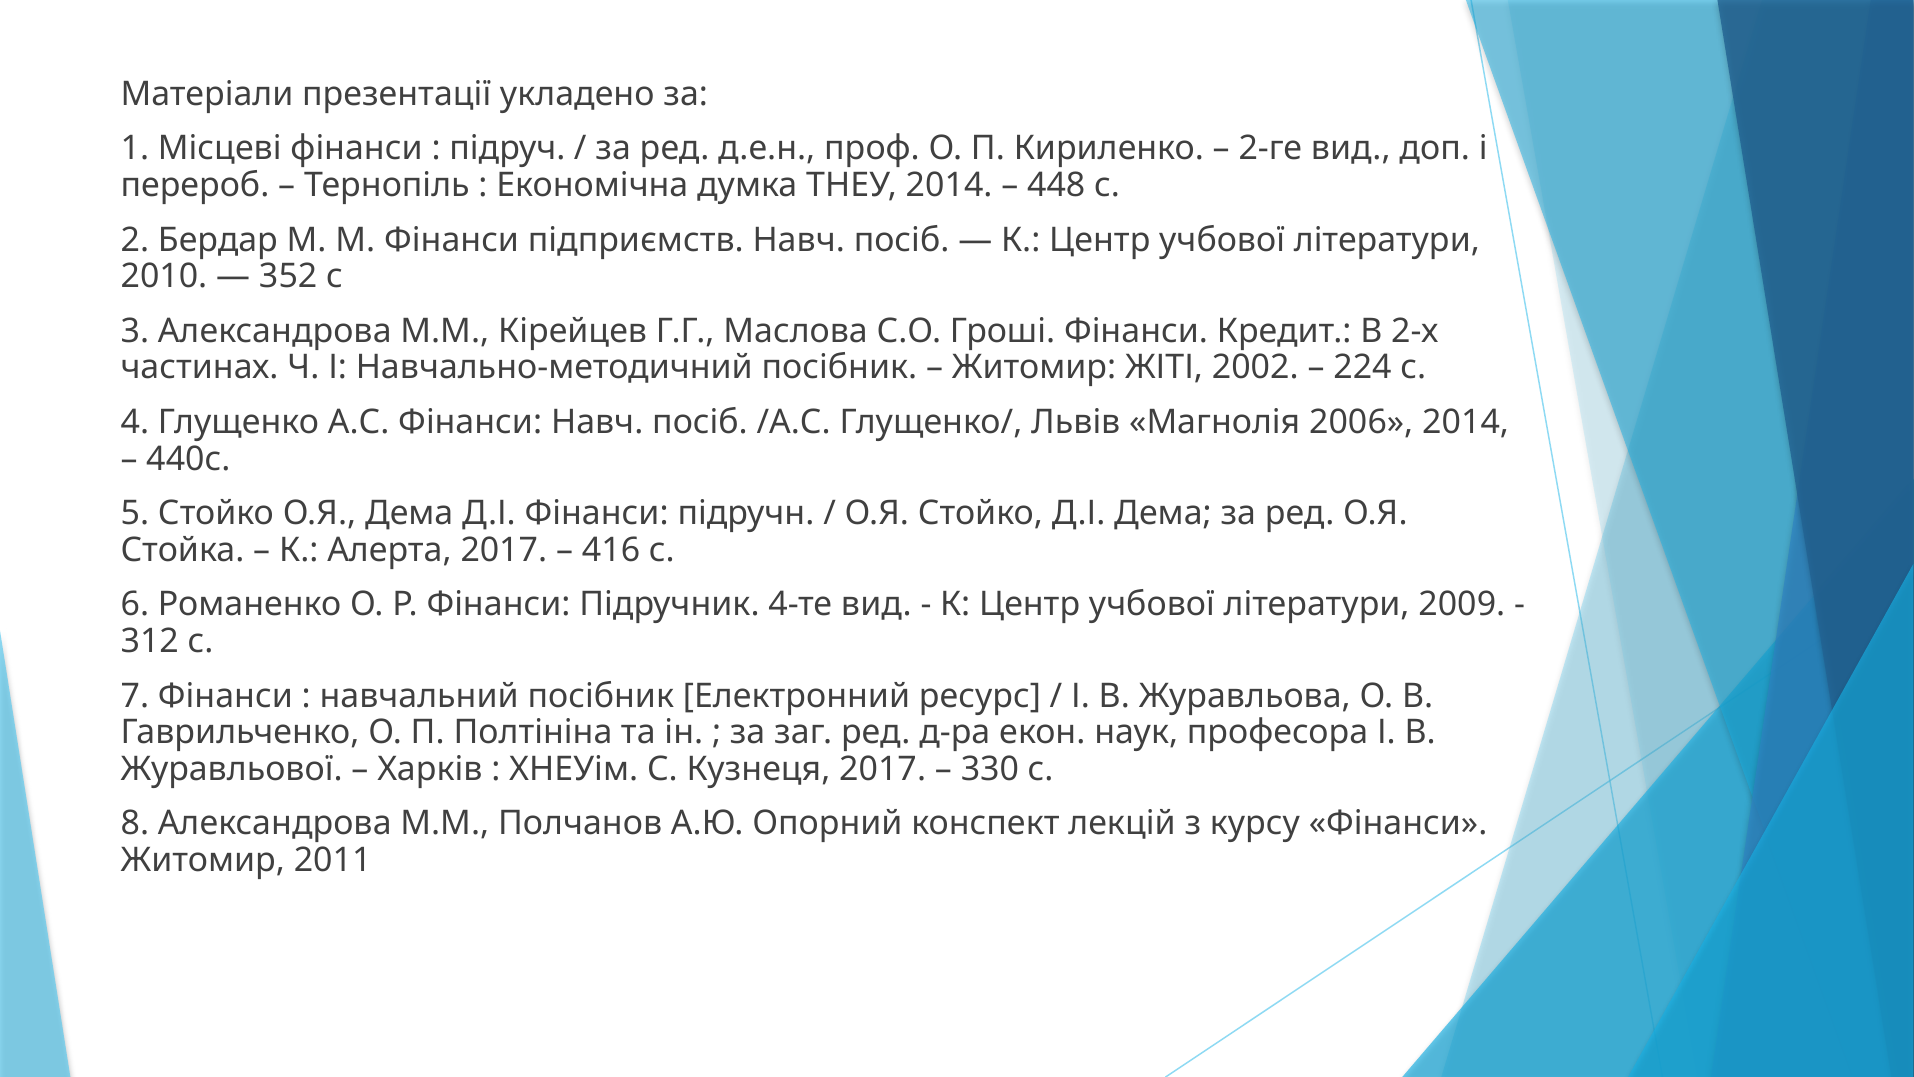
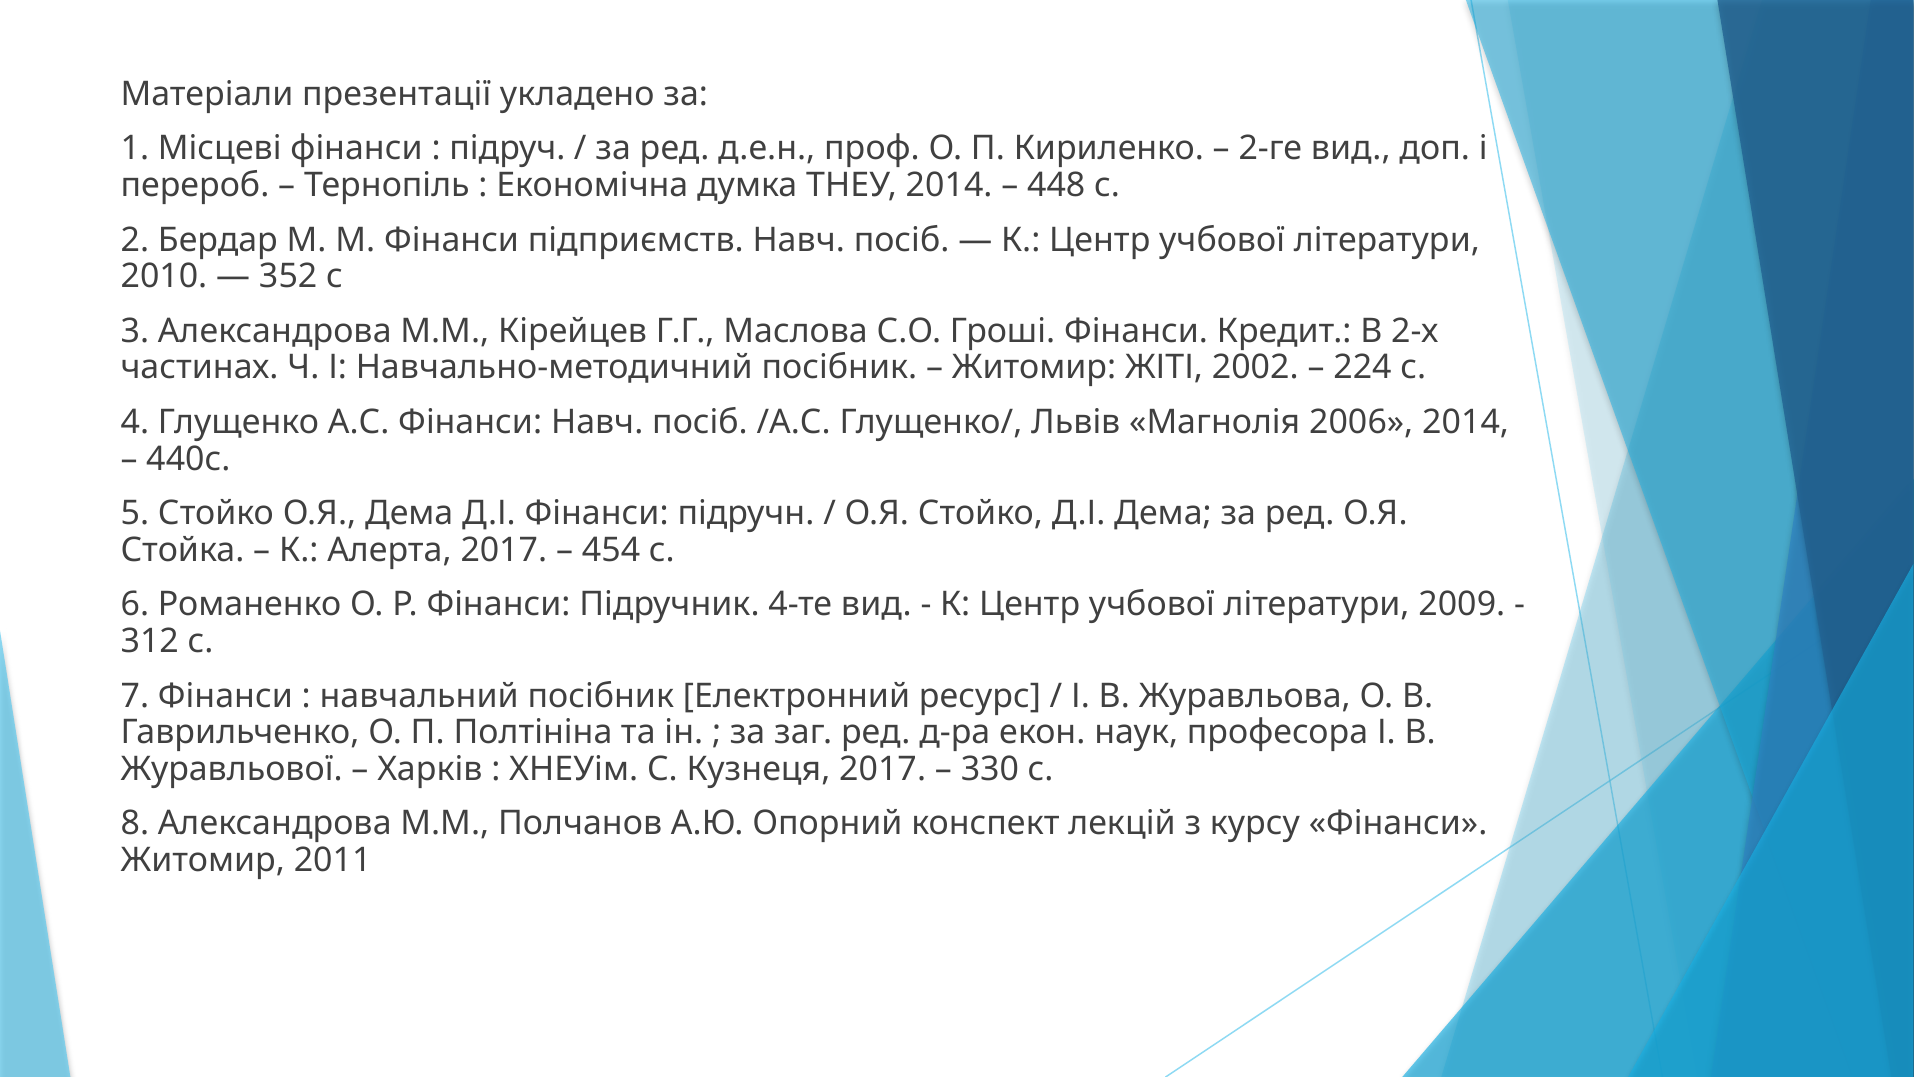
416: 416 -> 454 (611, 550)
